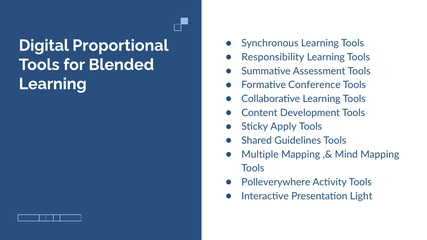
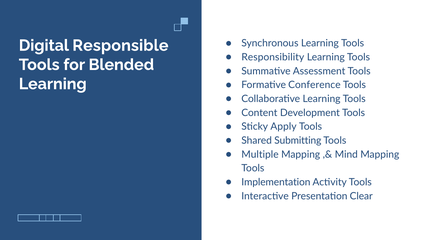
Proportional: Proportional -> Responsible (120, 46)
Guidelines: Guidelines -> Submitting (298, 141)
Polleverywhere: Polleverywhere -> Implementation (276, 182)
Light: Light -> Clear (361, 196)
